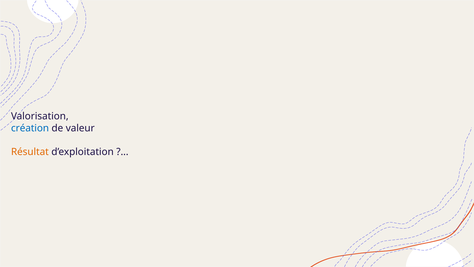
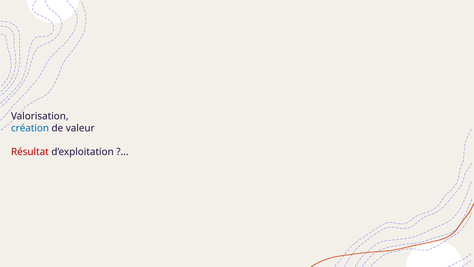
Résultat colour: orange -> red (30, 152)
